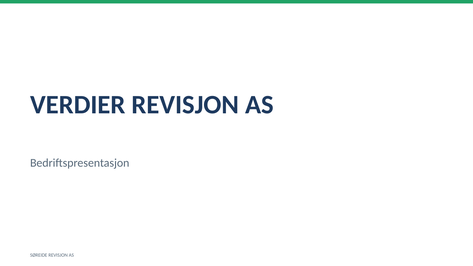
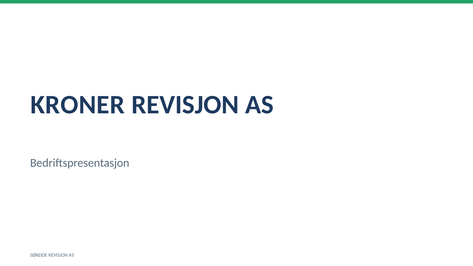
VERDIER: VERDIER -> KRONER (78, 105)
